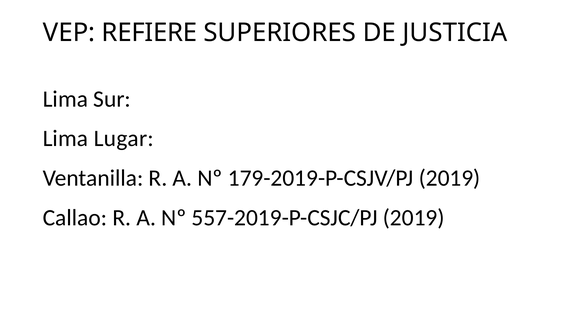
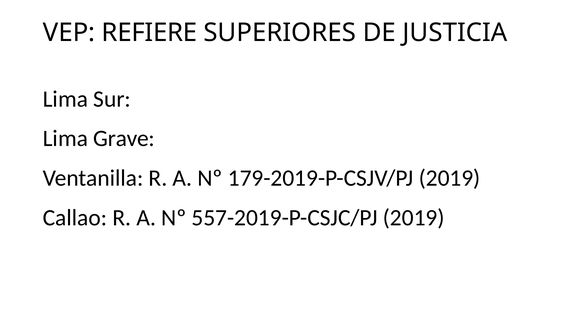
Lugar: Lugar -> Grave (124, 138)
